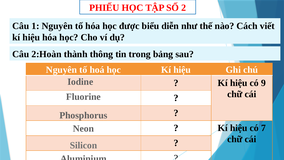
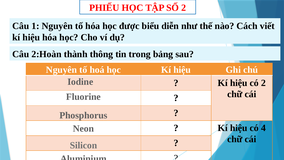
có 9: 9 -> 2 (263, 83)
7: 7 -> 4 (263, 128)
